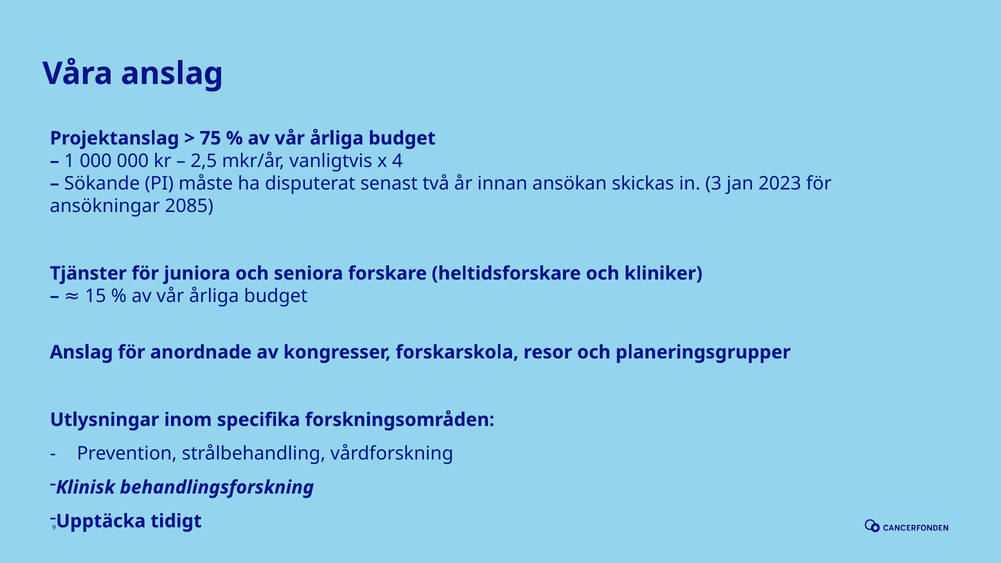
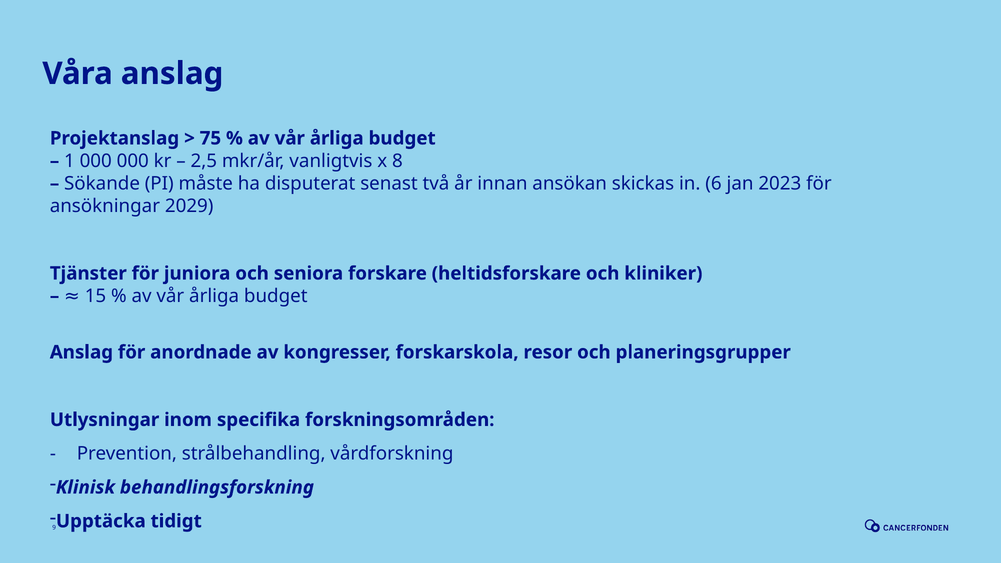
4: 4 -> 8 (397, 161)
3: 3 -> 6 (714, 183)
2085: 2085 -> 2029 (189, 206)
